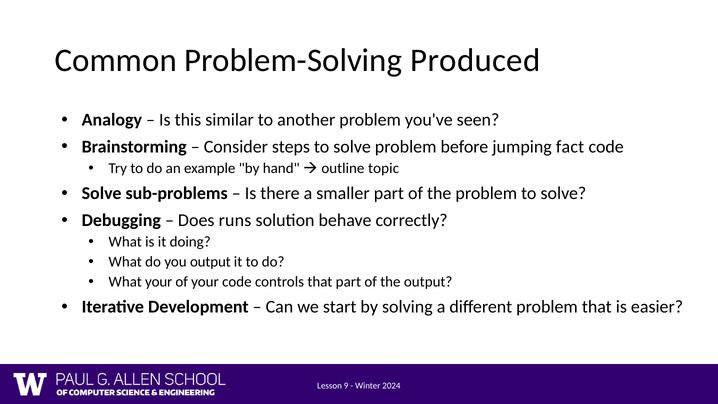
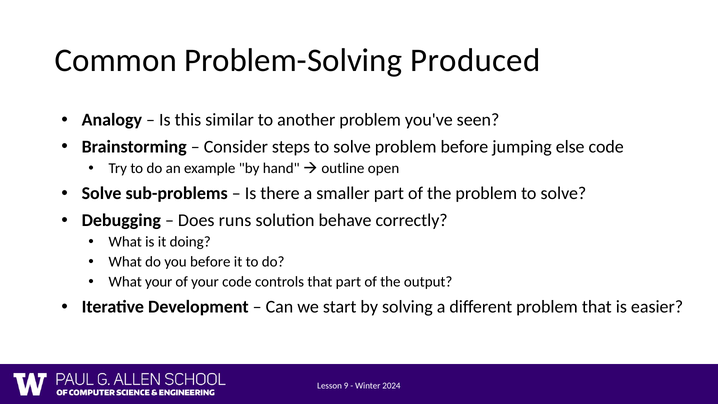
fact: fact -> else (570, 147)
topic: topic -> open (384, 168)
you output: output -> before (210, 262)
